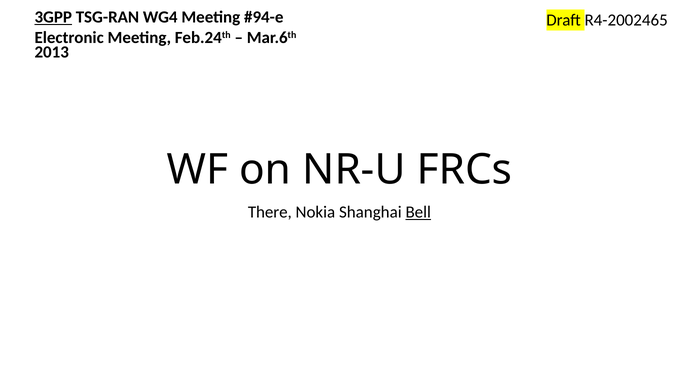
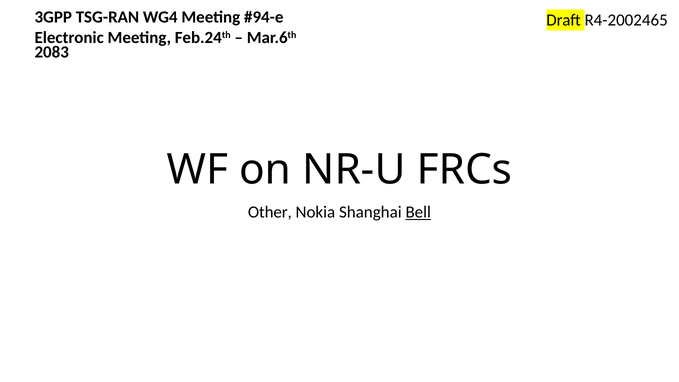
3GPP underline: present -> none (53, 17)
2013: 2013 -> 2083 (52, 52)
There: There -> Other (270, 212)
